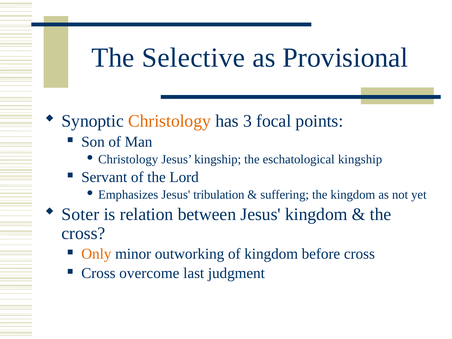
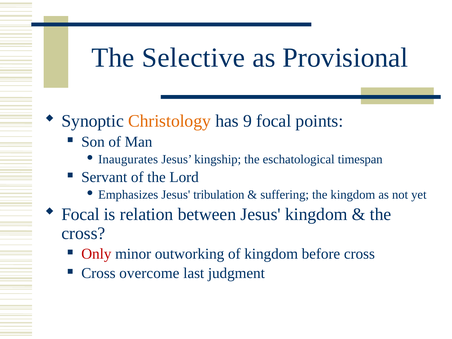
3: 3 -> 9 (247, 121)
Christology: Christology -> Inaugurates (128, 159)
eschatological kingship: kingship -> timespan (360, 159)
Soter: Soter -> Focal (81, 214)
Only colour: orange -> red (96, 254)
